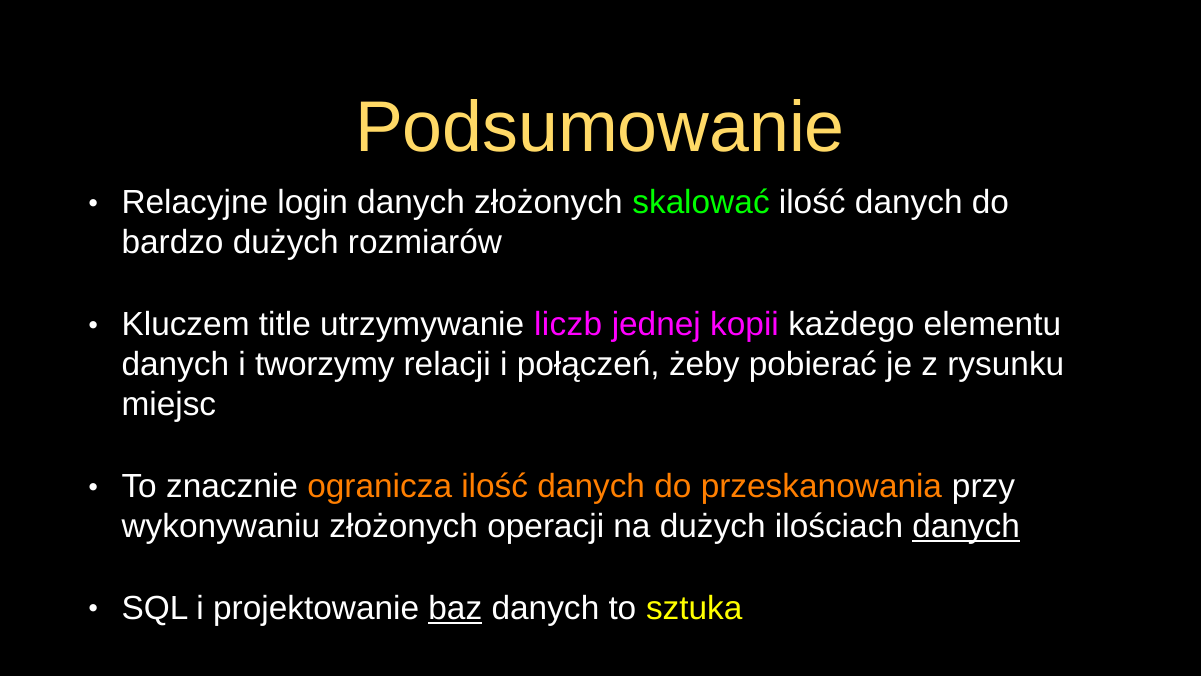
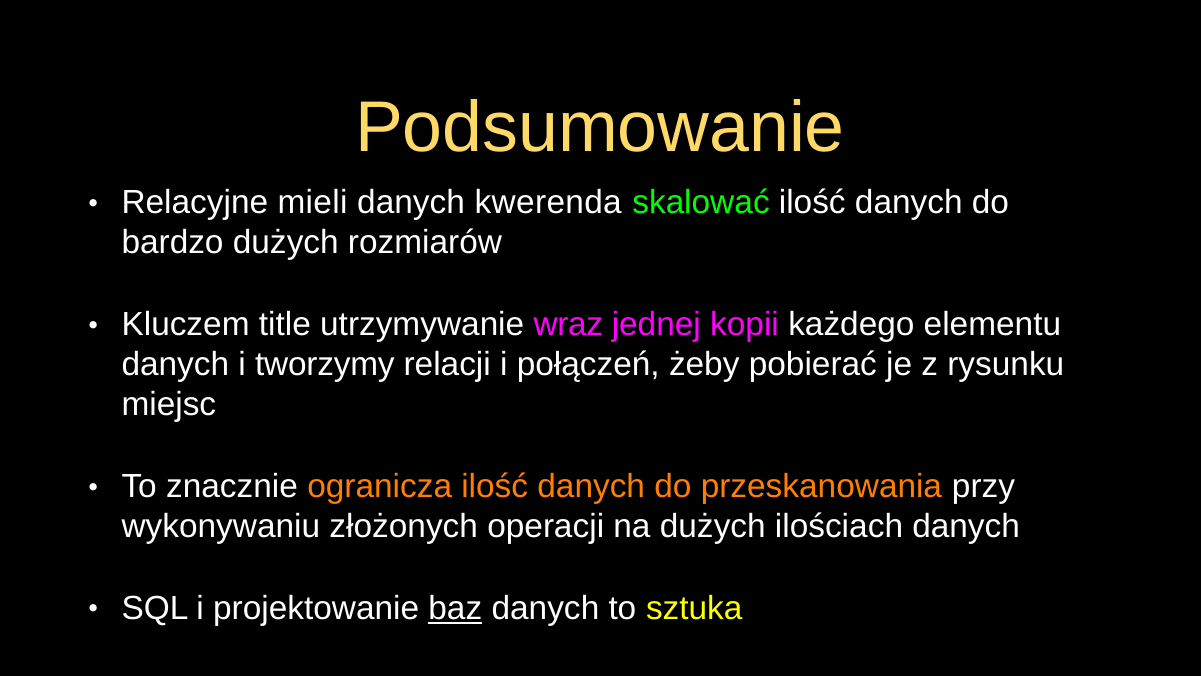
login: login -> mieli (312, 203)
danych złożonych: złożonych -> kwerenda (548, 203)
liczb: liczb -> wraz (568, 324)
danych underline: present -> none (966, 526)
